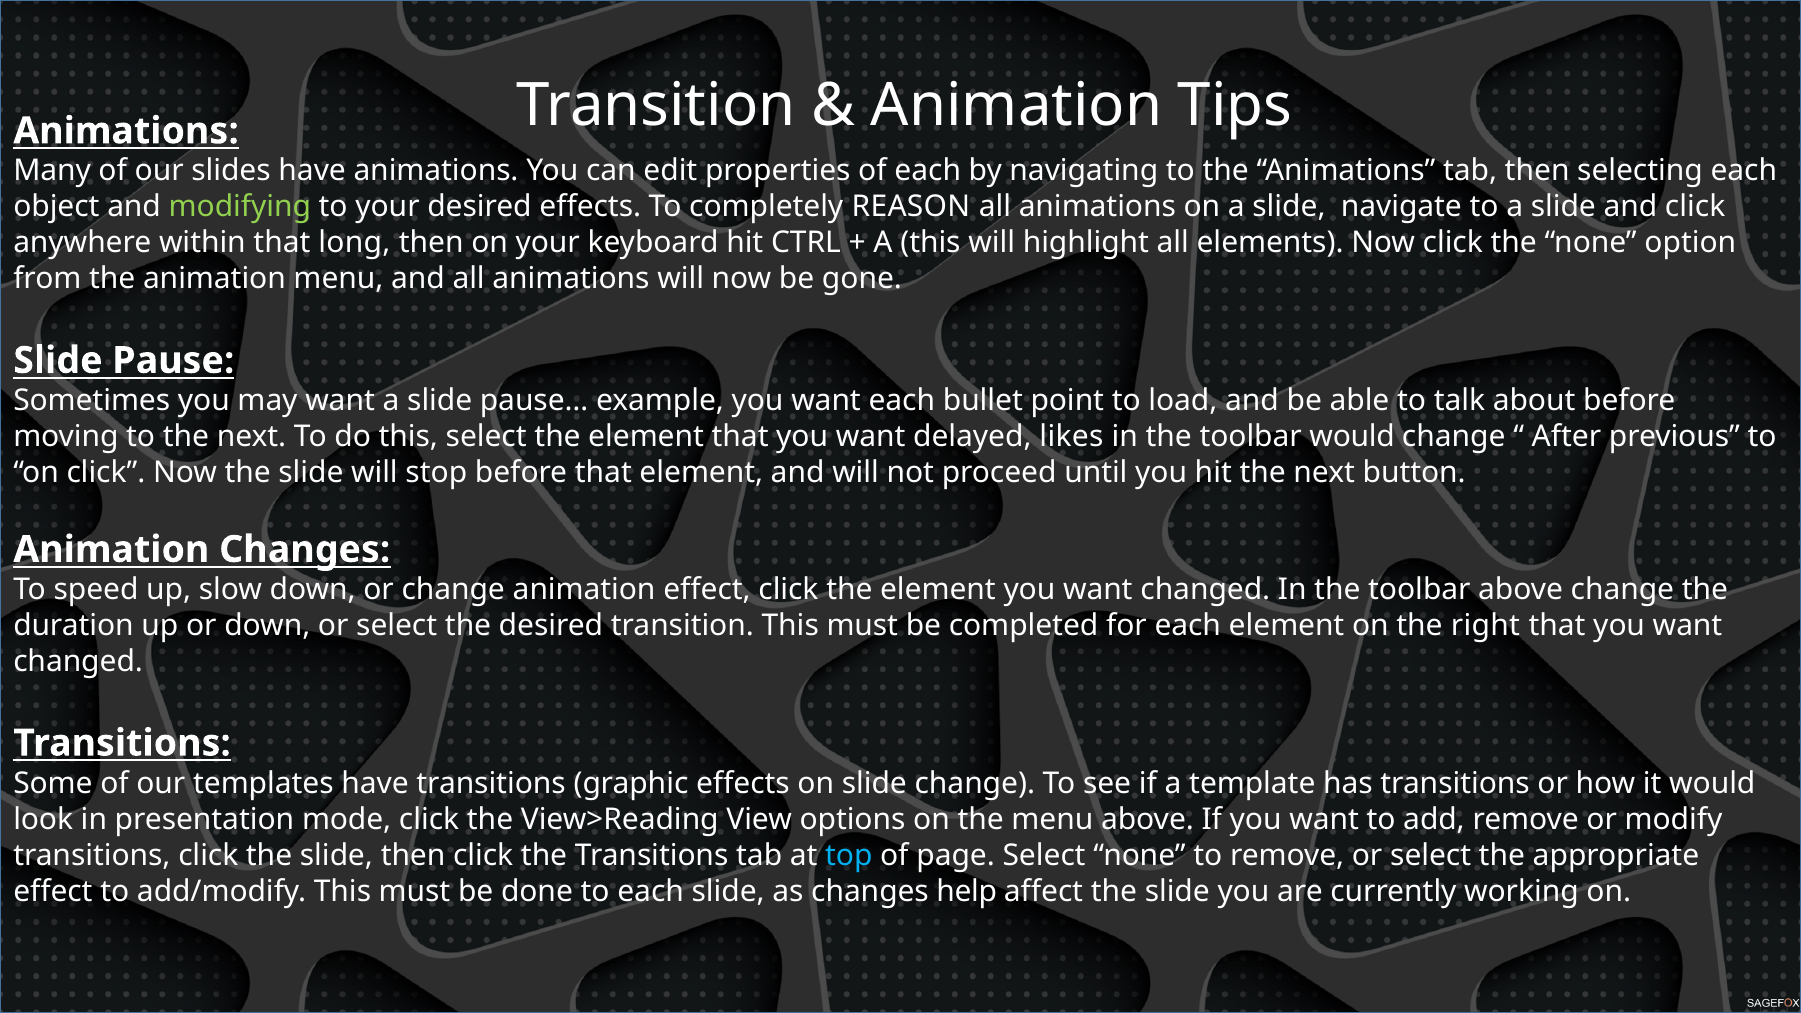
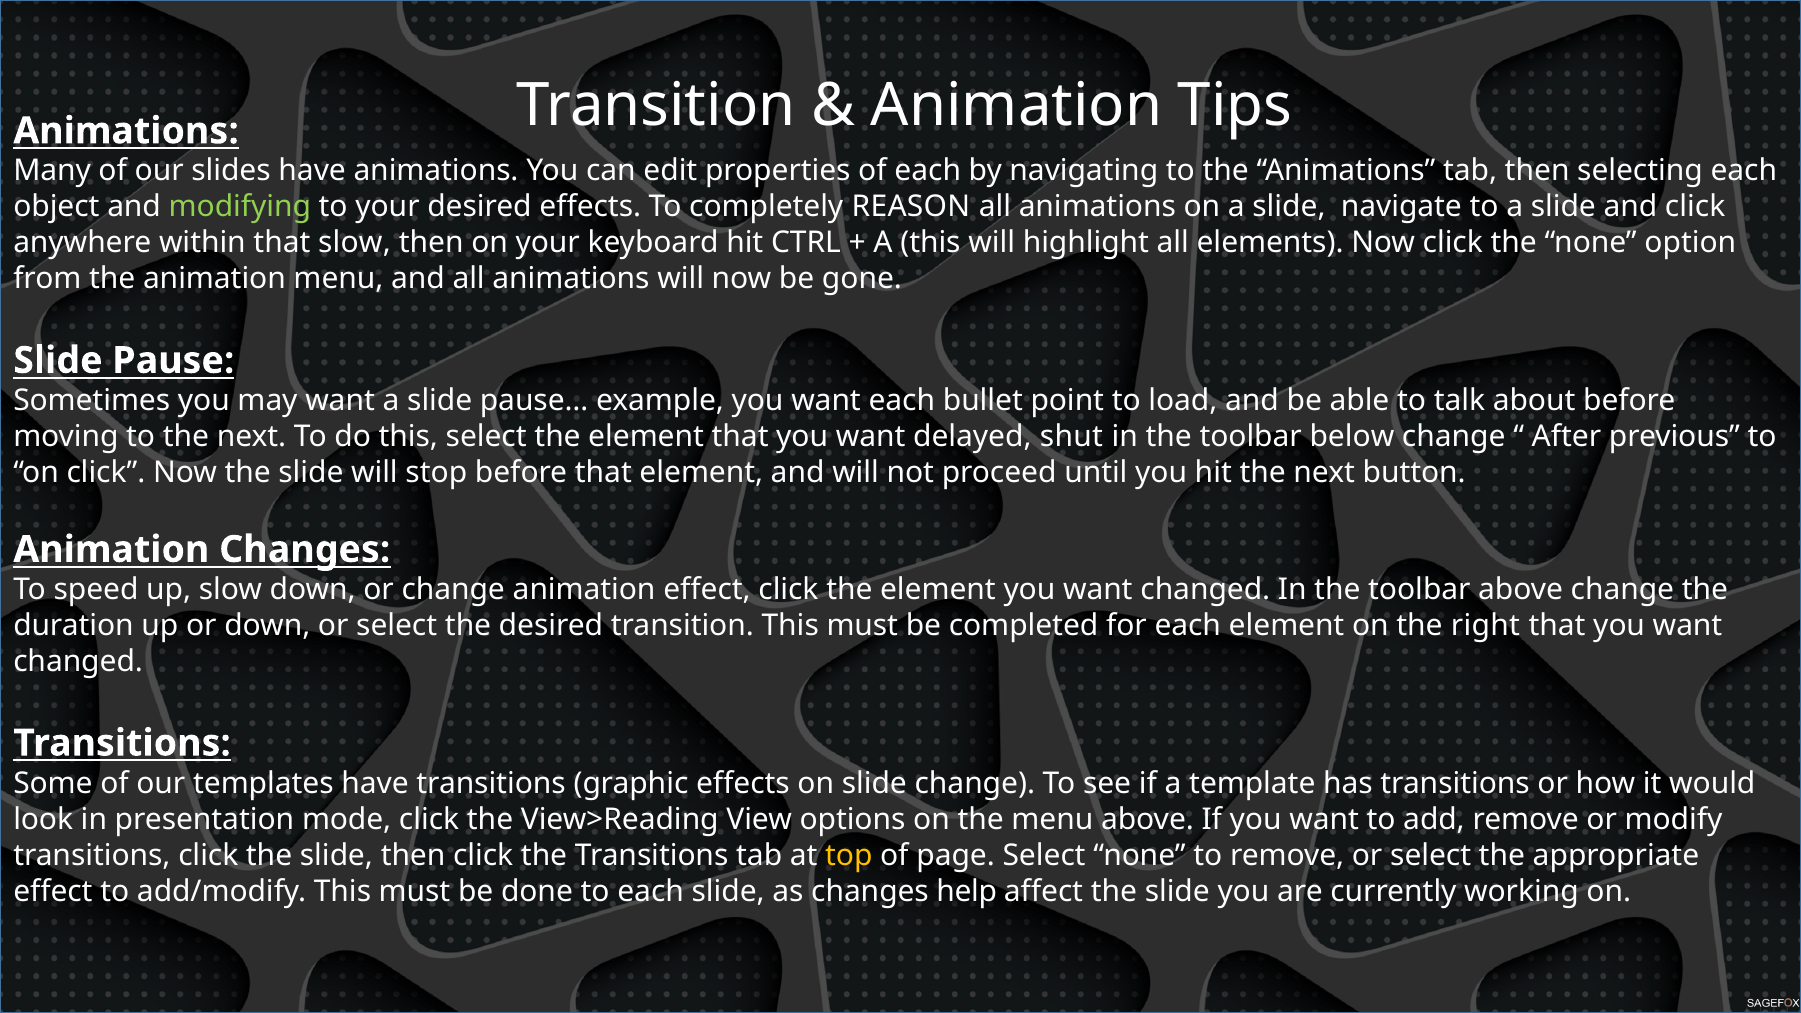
that long: long -> slow (354, 243)
likes: likes -> shut (1071, 437)
toolbar would: would -> below (1352, 437)
top colour: light blue -> yellow (849, 855)
